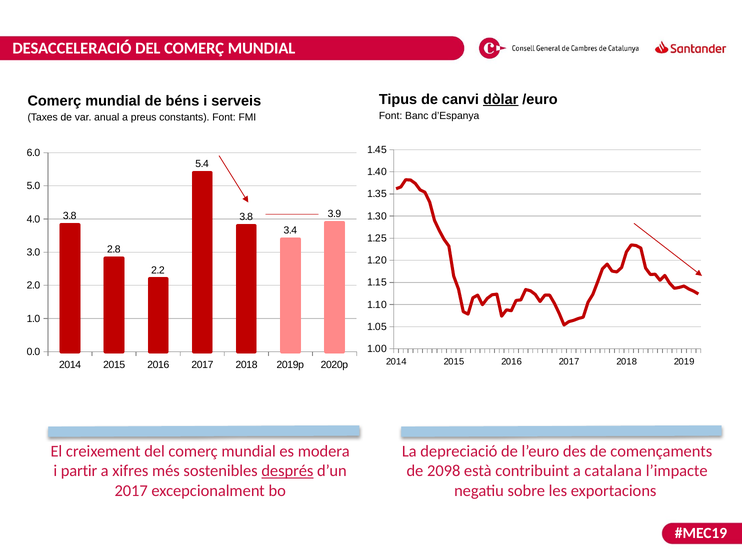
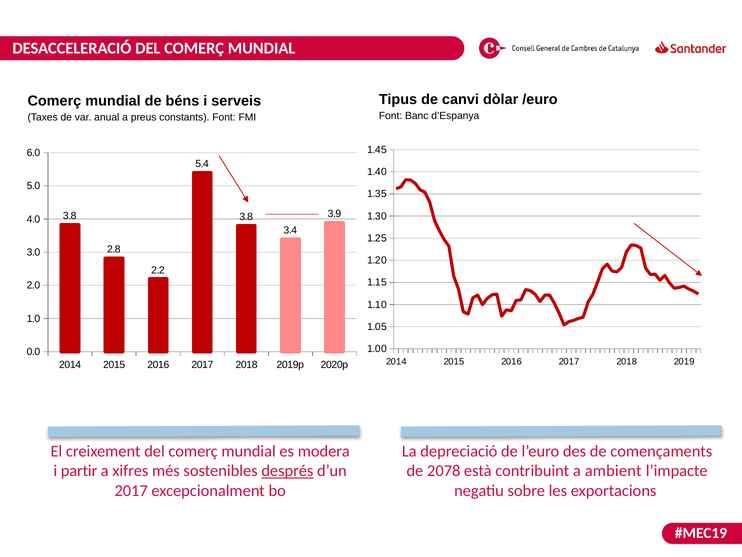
dòlar underline: present -> none (501, 99)
2098: 2098 -> 2078 (444, 470)
catalana: catalana -> ambient (613, 470)
